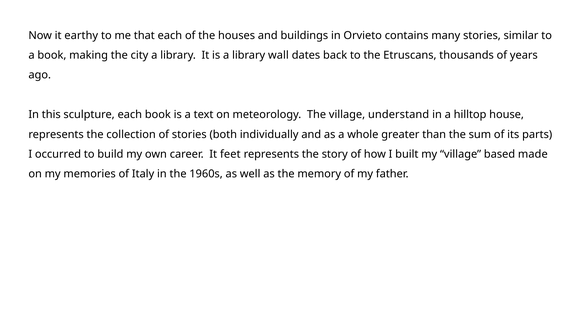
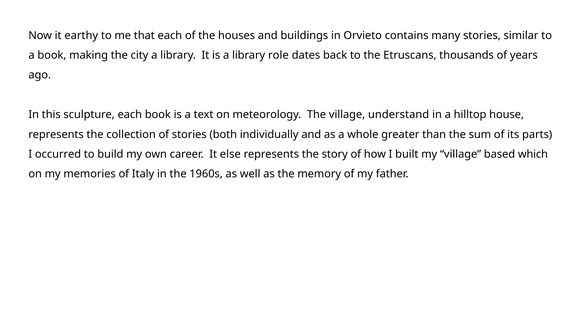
wall: wall -> role (278, 55)
feet: feet -> else (230, 154)
made: made -> which (533, 154)
